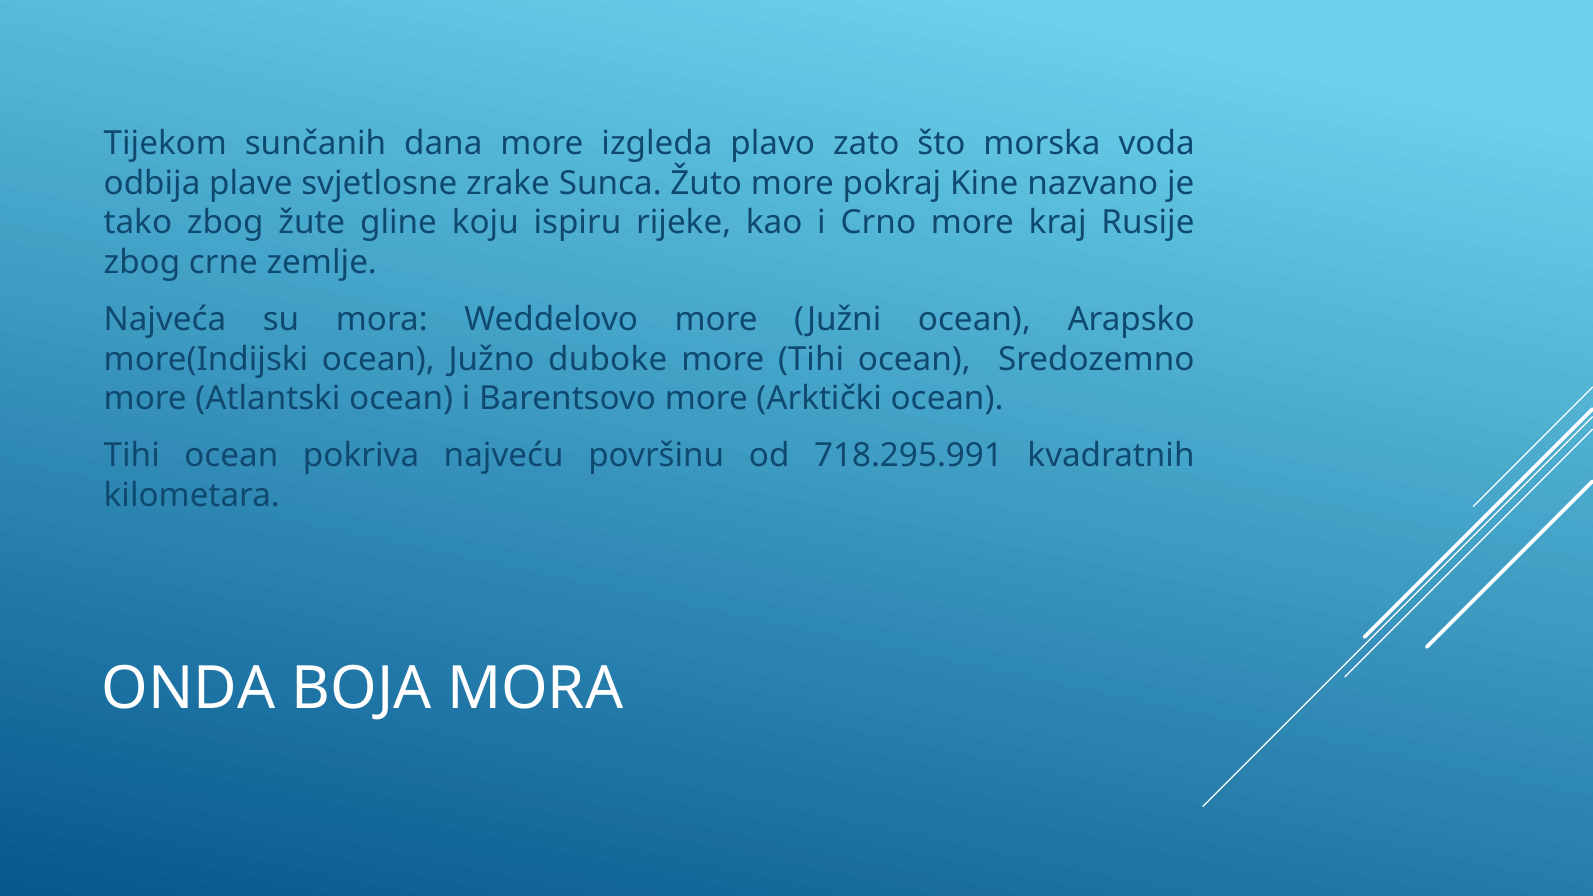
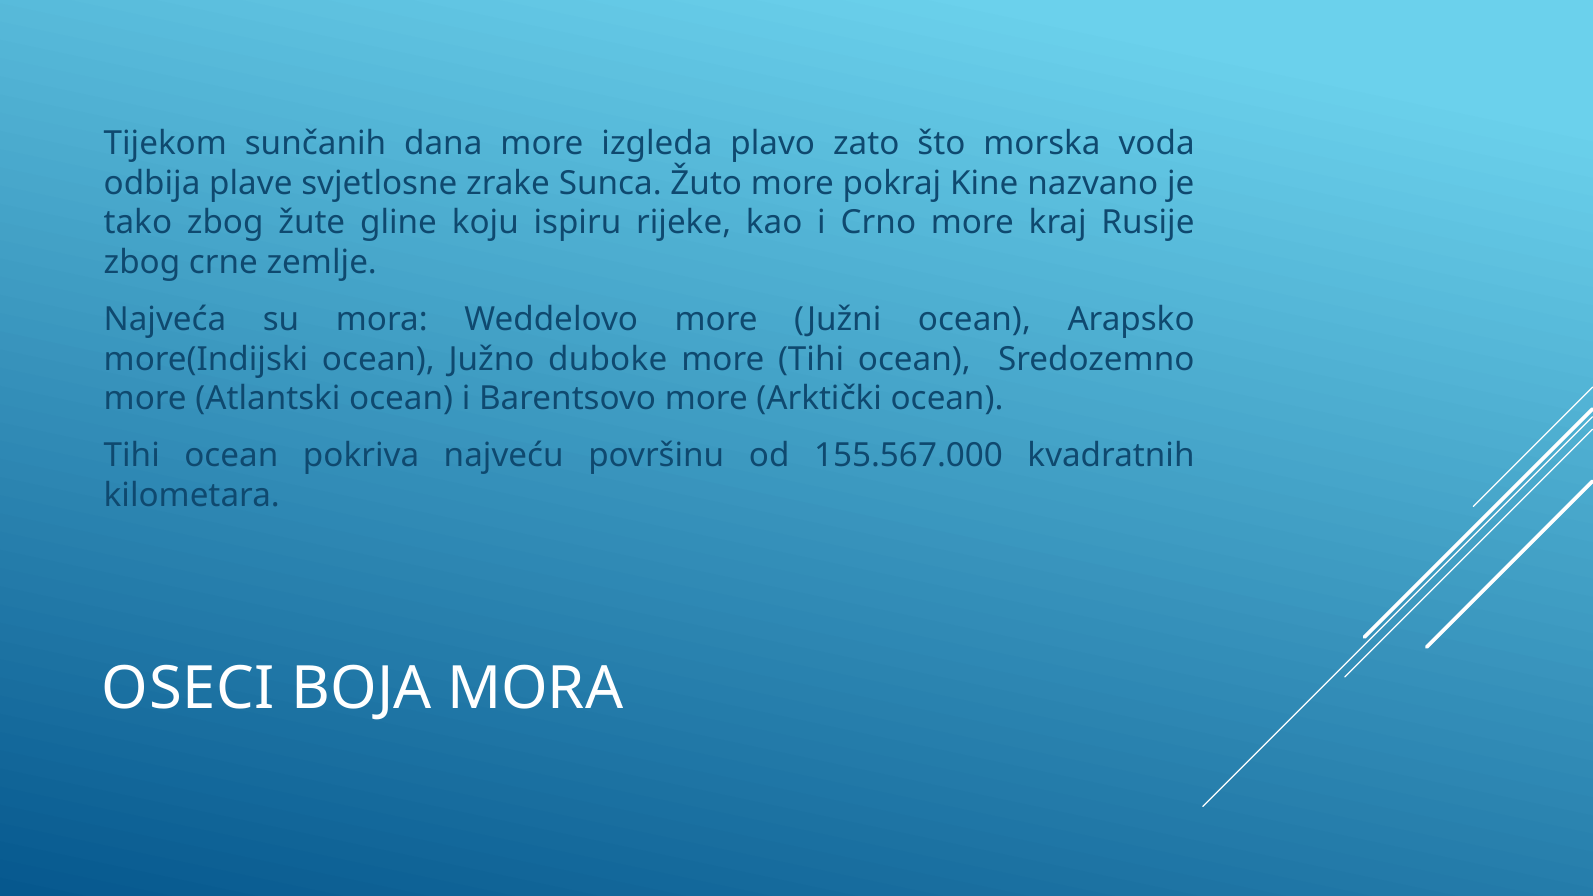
718.295.991: 718.295.991 -> 155.567.000 (908, 455)
ONDA: ONDA -> OSECI (188, 689)
